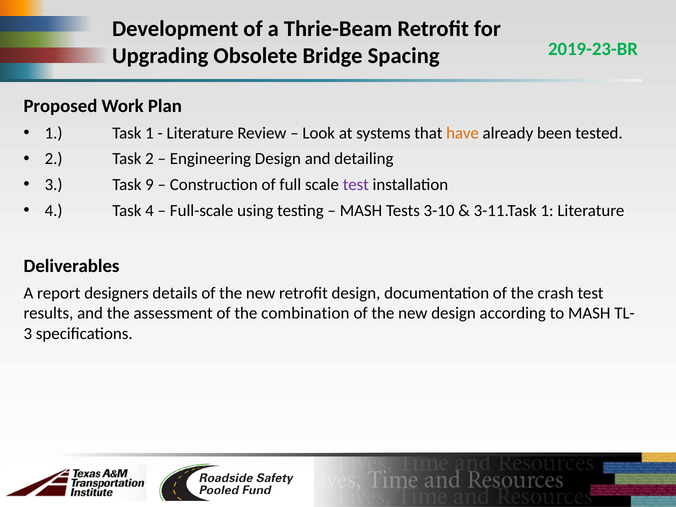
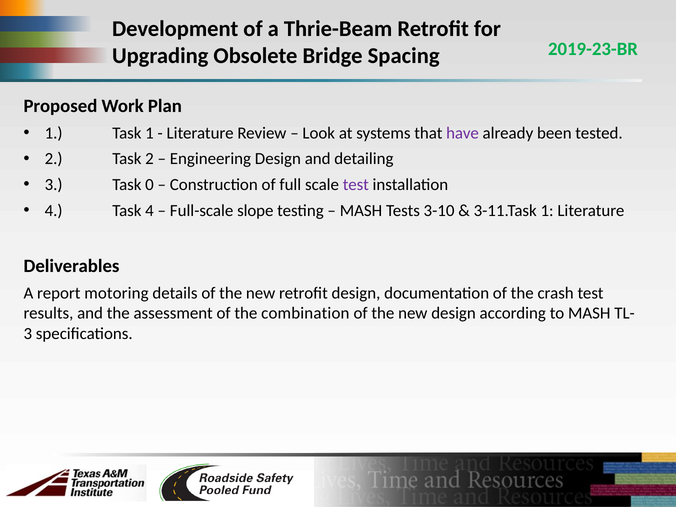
have colour: orange -> purple (463, 133)
9: 9 -> 0 (150, 185)
using: using -> slope (255, 211)
designers: designers -> motoring (116, 293)
